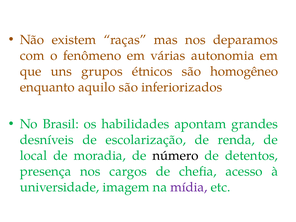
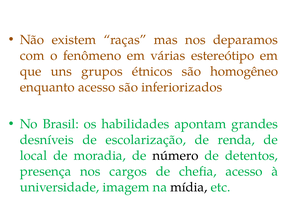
autonomia: autonomia -> estereótipo (223, 56)
enquanto aquilo: aquilo -> acesso (97, 87)
mídia colour: purple -> black (189, 187)
